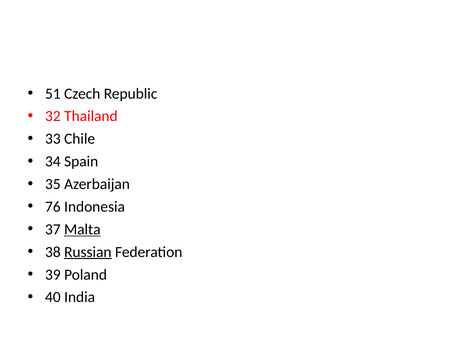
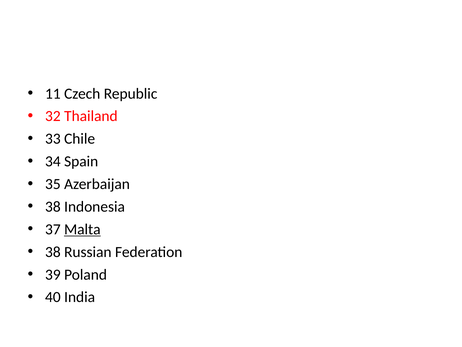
51: 51 -> 11 (53, 93)
76: 76 -> 38 (53, 206)
Russian underline: present -> none (88, 252)
